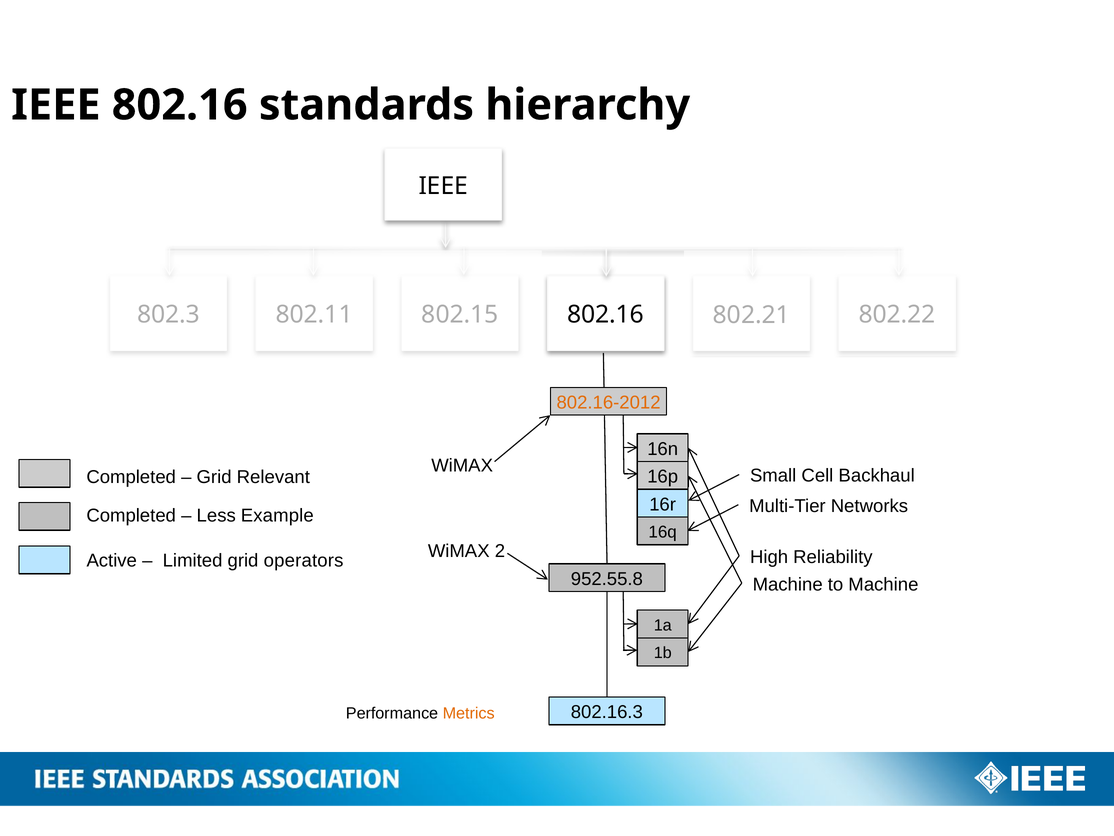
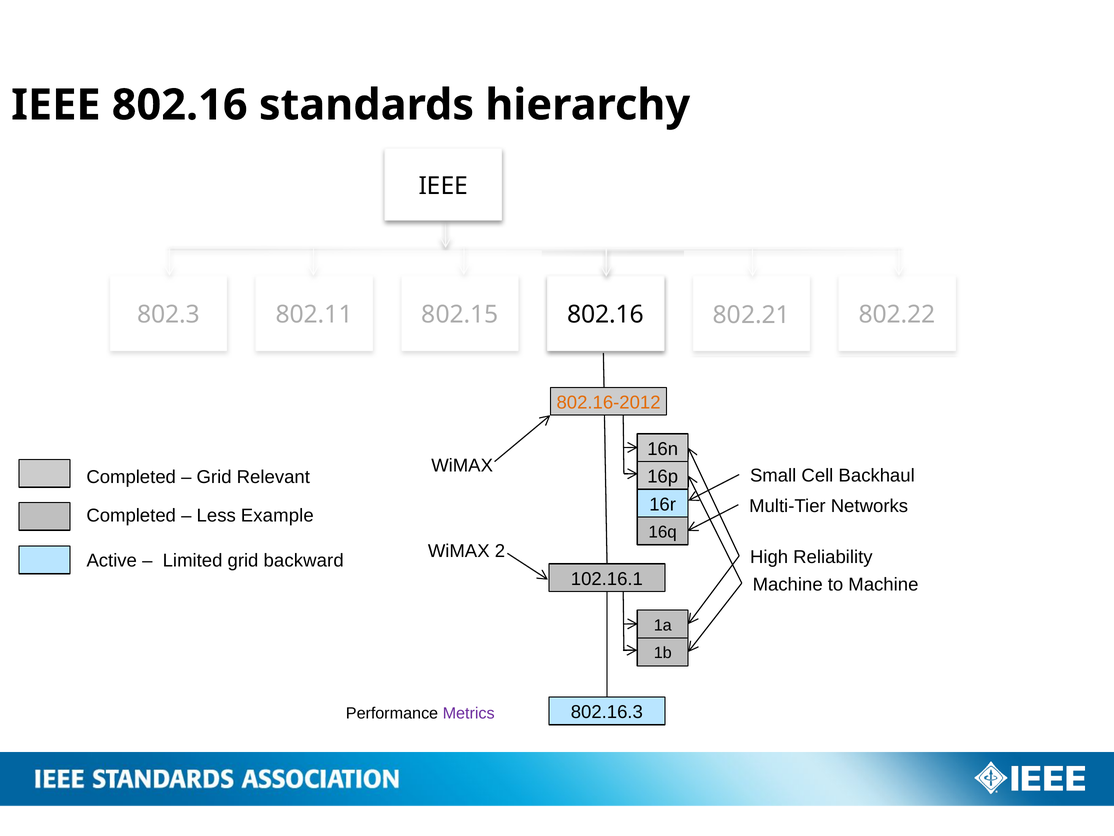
operators: operators -> backward (304, 561)
952.55.8: 952.55.8 -> 102.16.1 (607, 579)
Metrics colour: orange -> purple (469, 713)
